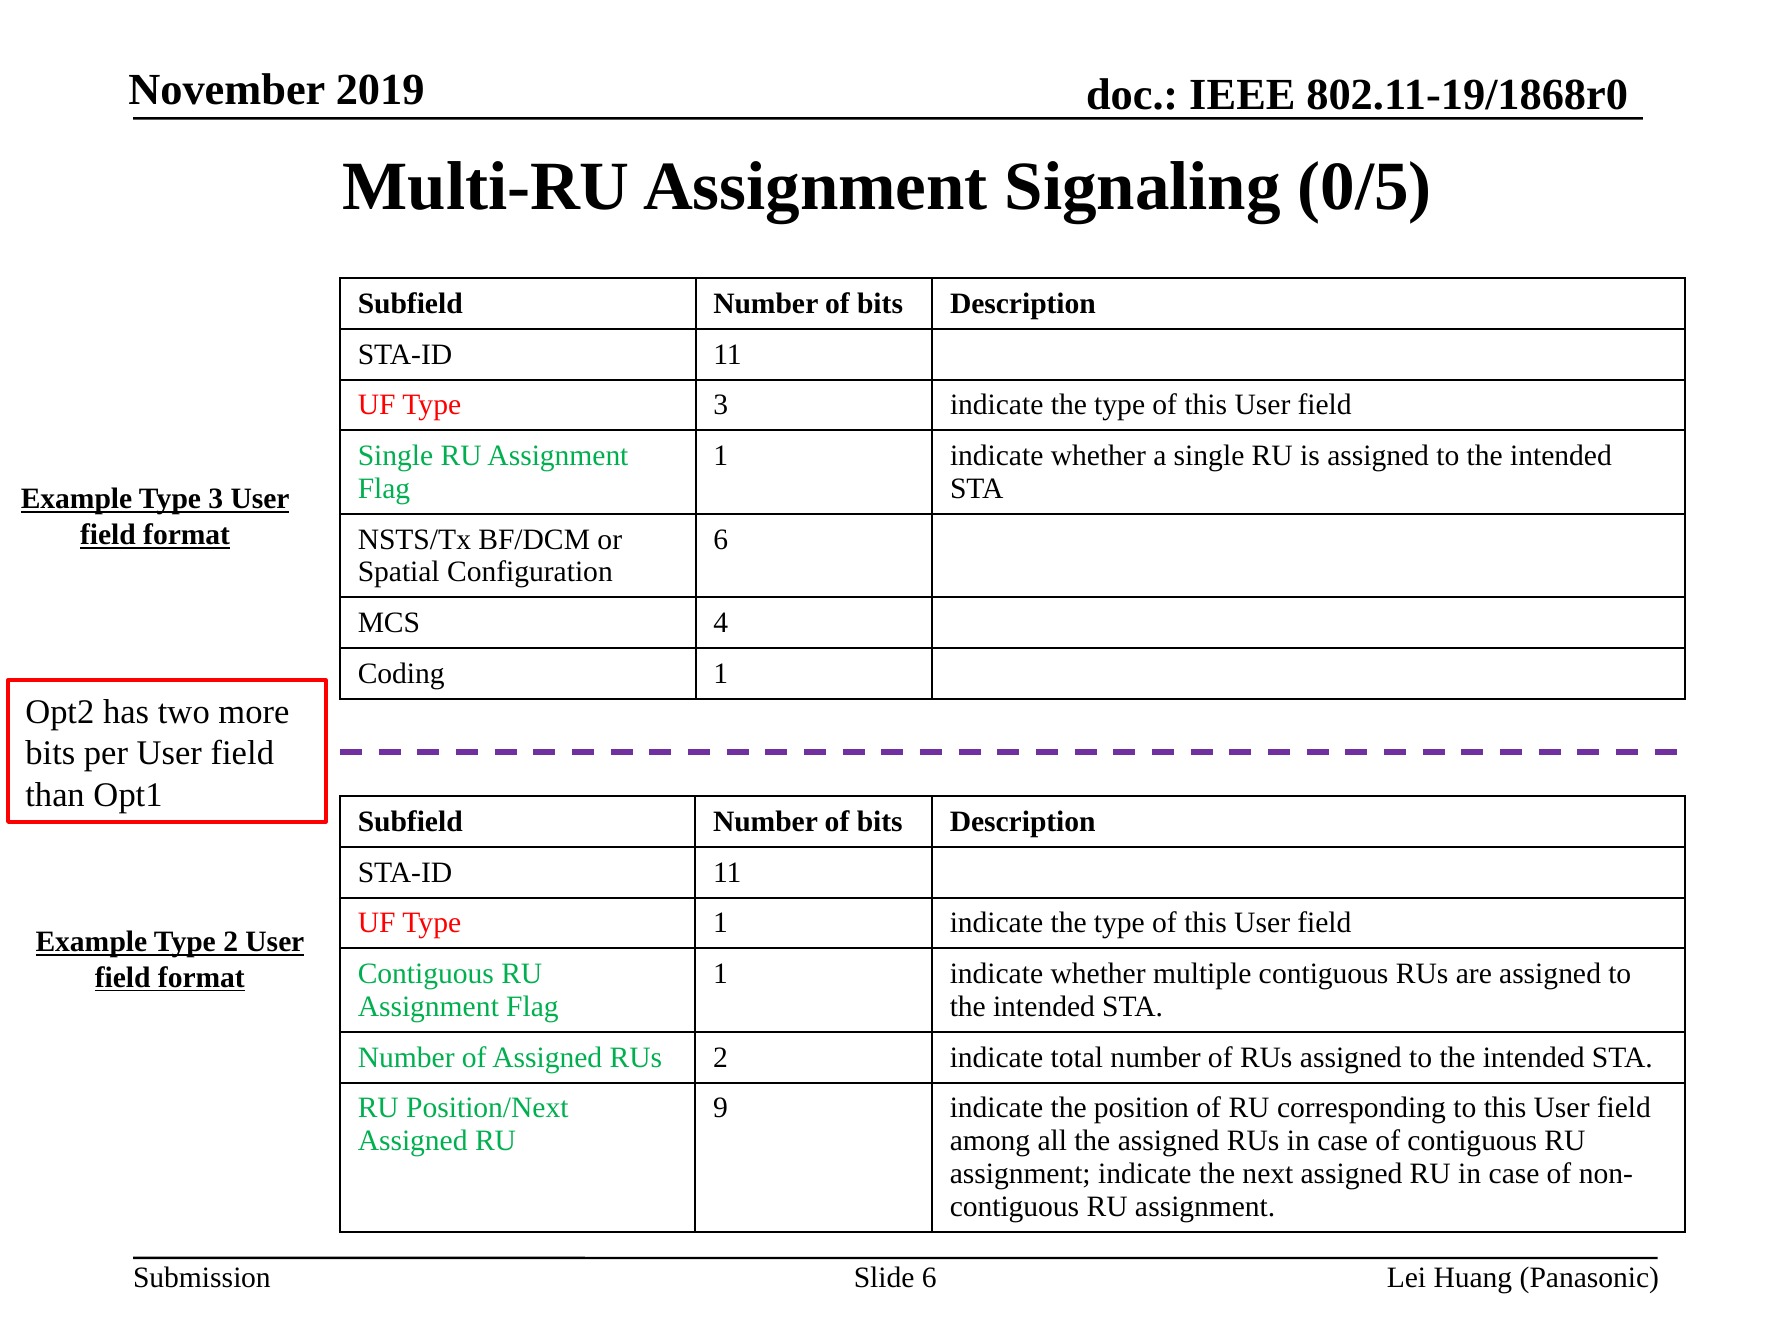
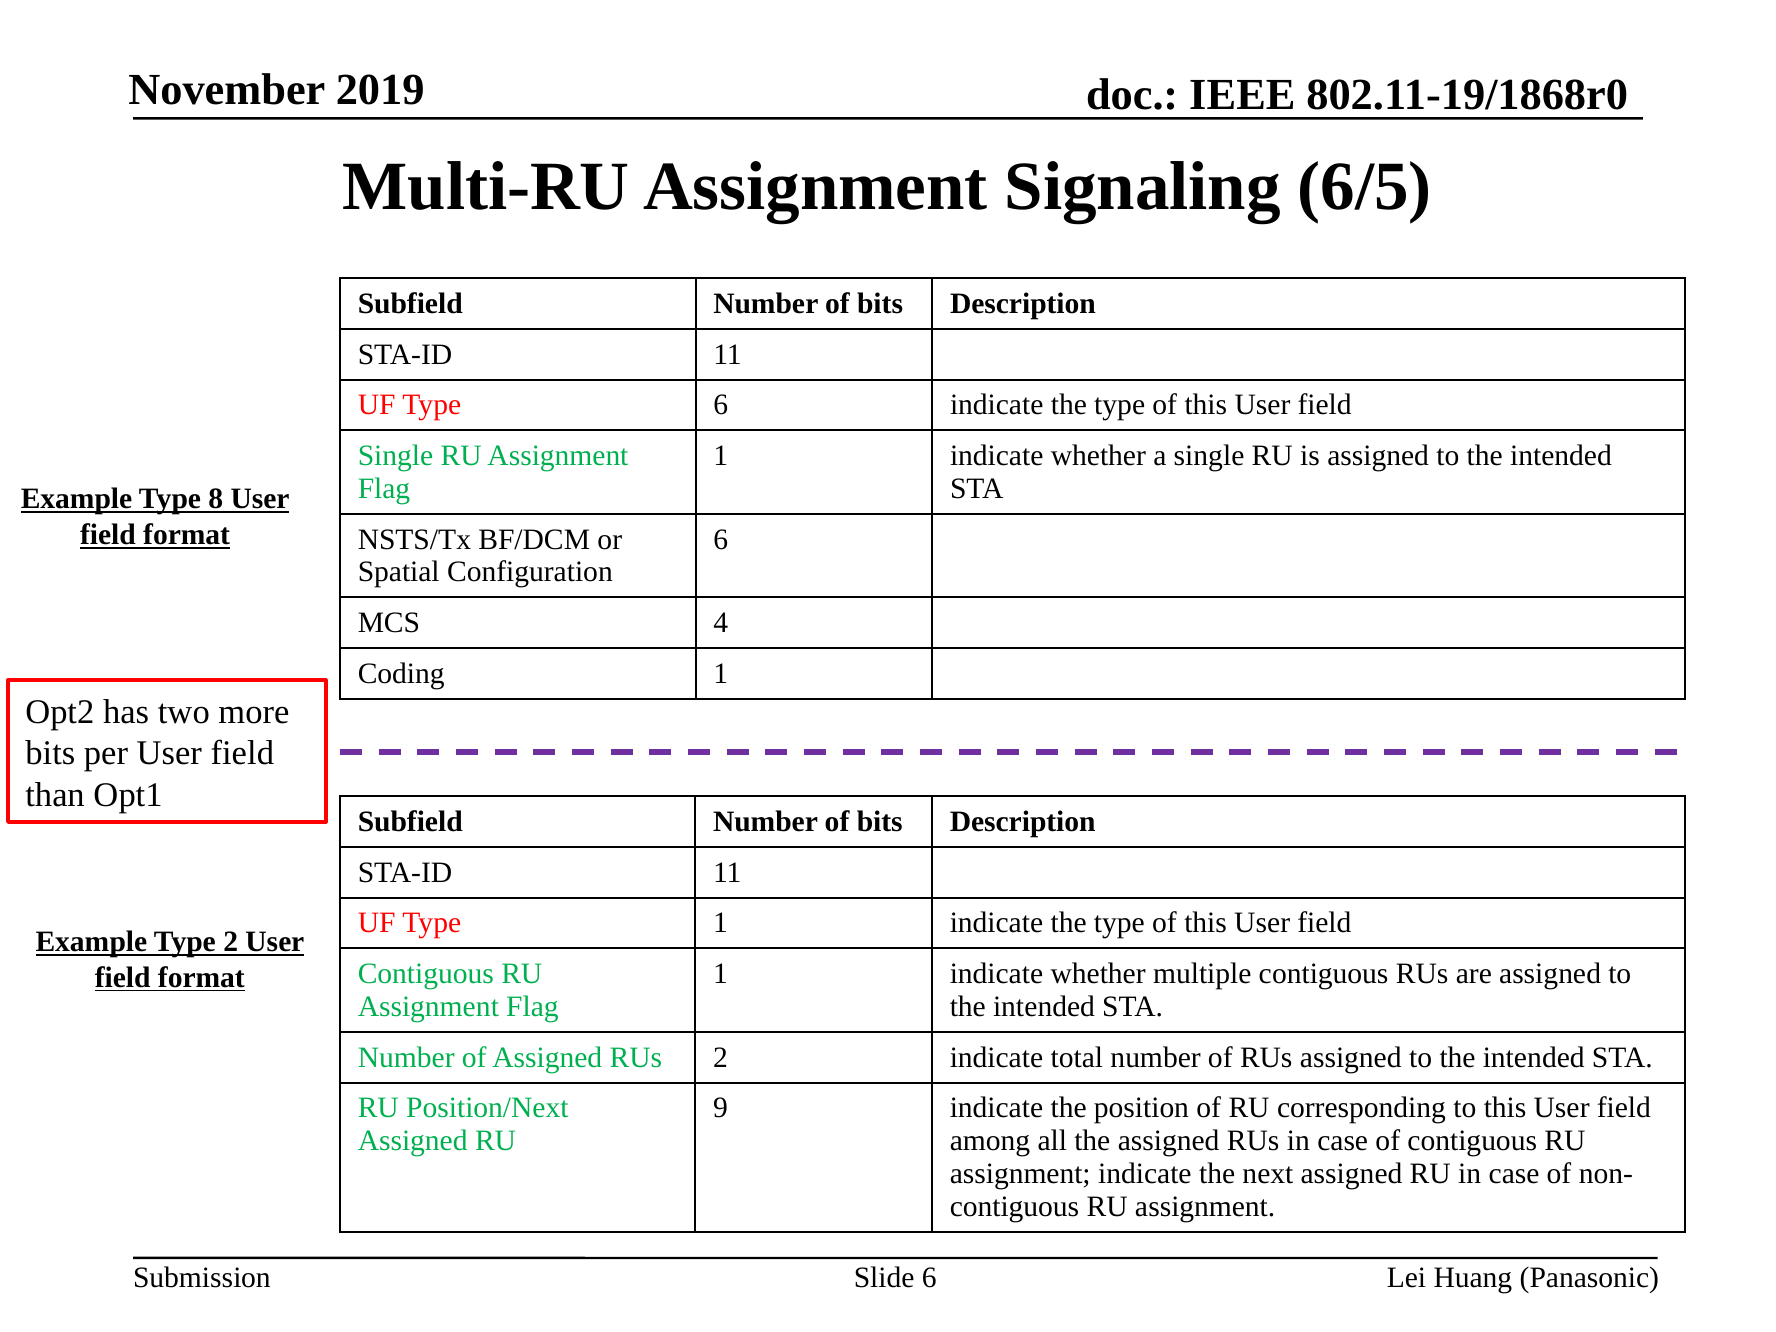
0/5: 0/5 -> 6/5 (1365, 187)
UF Type 3: 3 -> 6 (721, 405)
Example Type 3: 3 -> 8 (216, 499)
